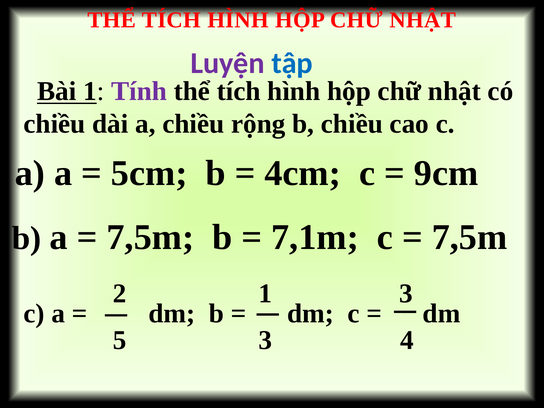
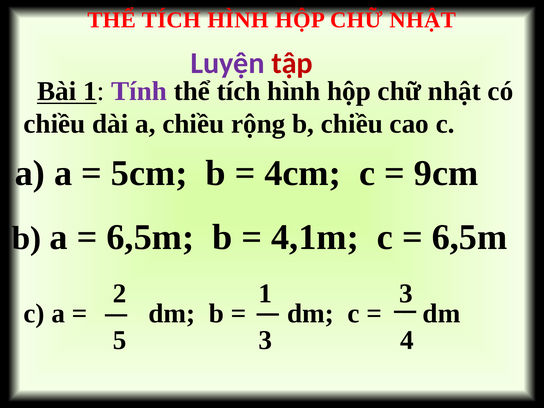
tập colour: blue -> red (292, 63)
7,5m: 7,5m -> 6,5m (150, 237)
7,1m: 7,1m -> 4,1m (315, 237)
7,5m: 7,5m -> 6,5m (469, 237)
